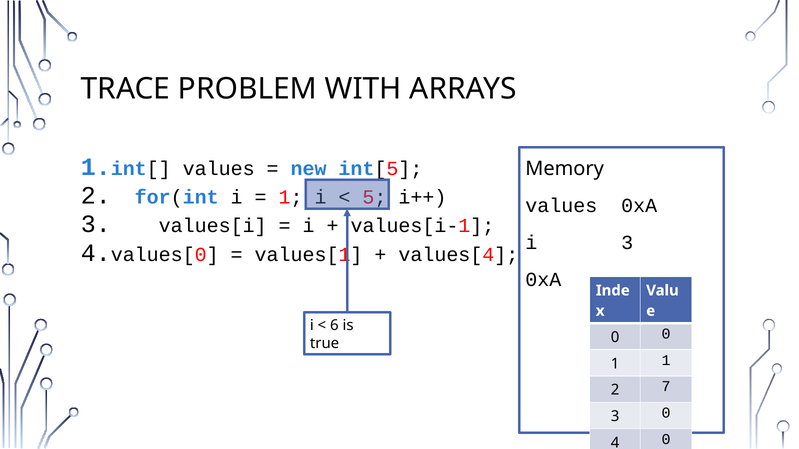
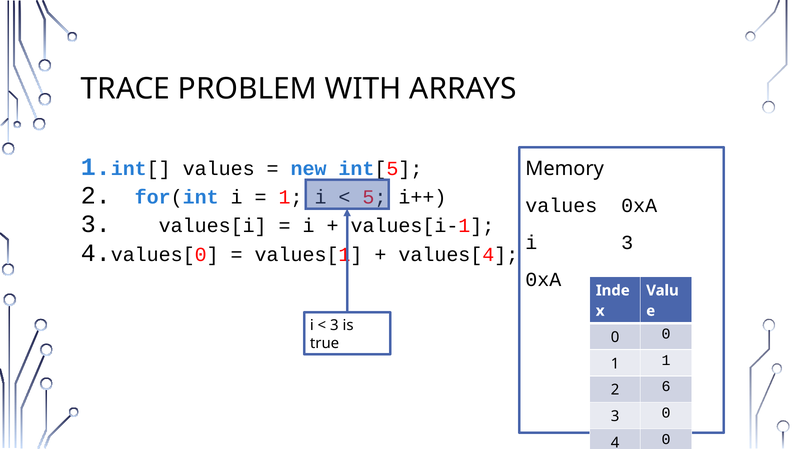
6: 6 -> 3 (334, 326)
7: 7 -> 6 (666, 387)
